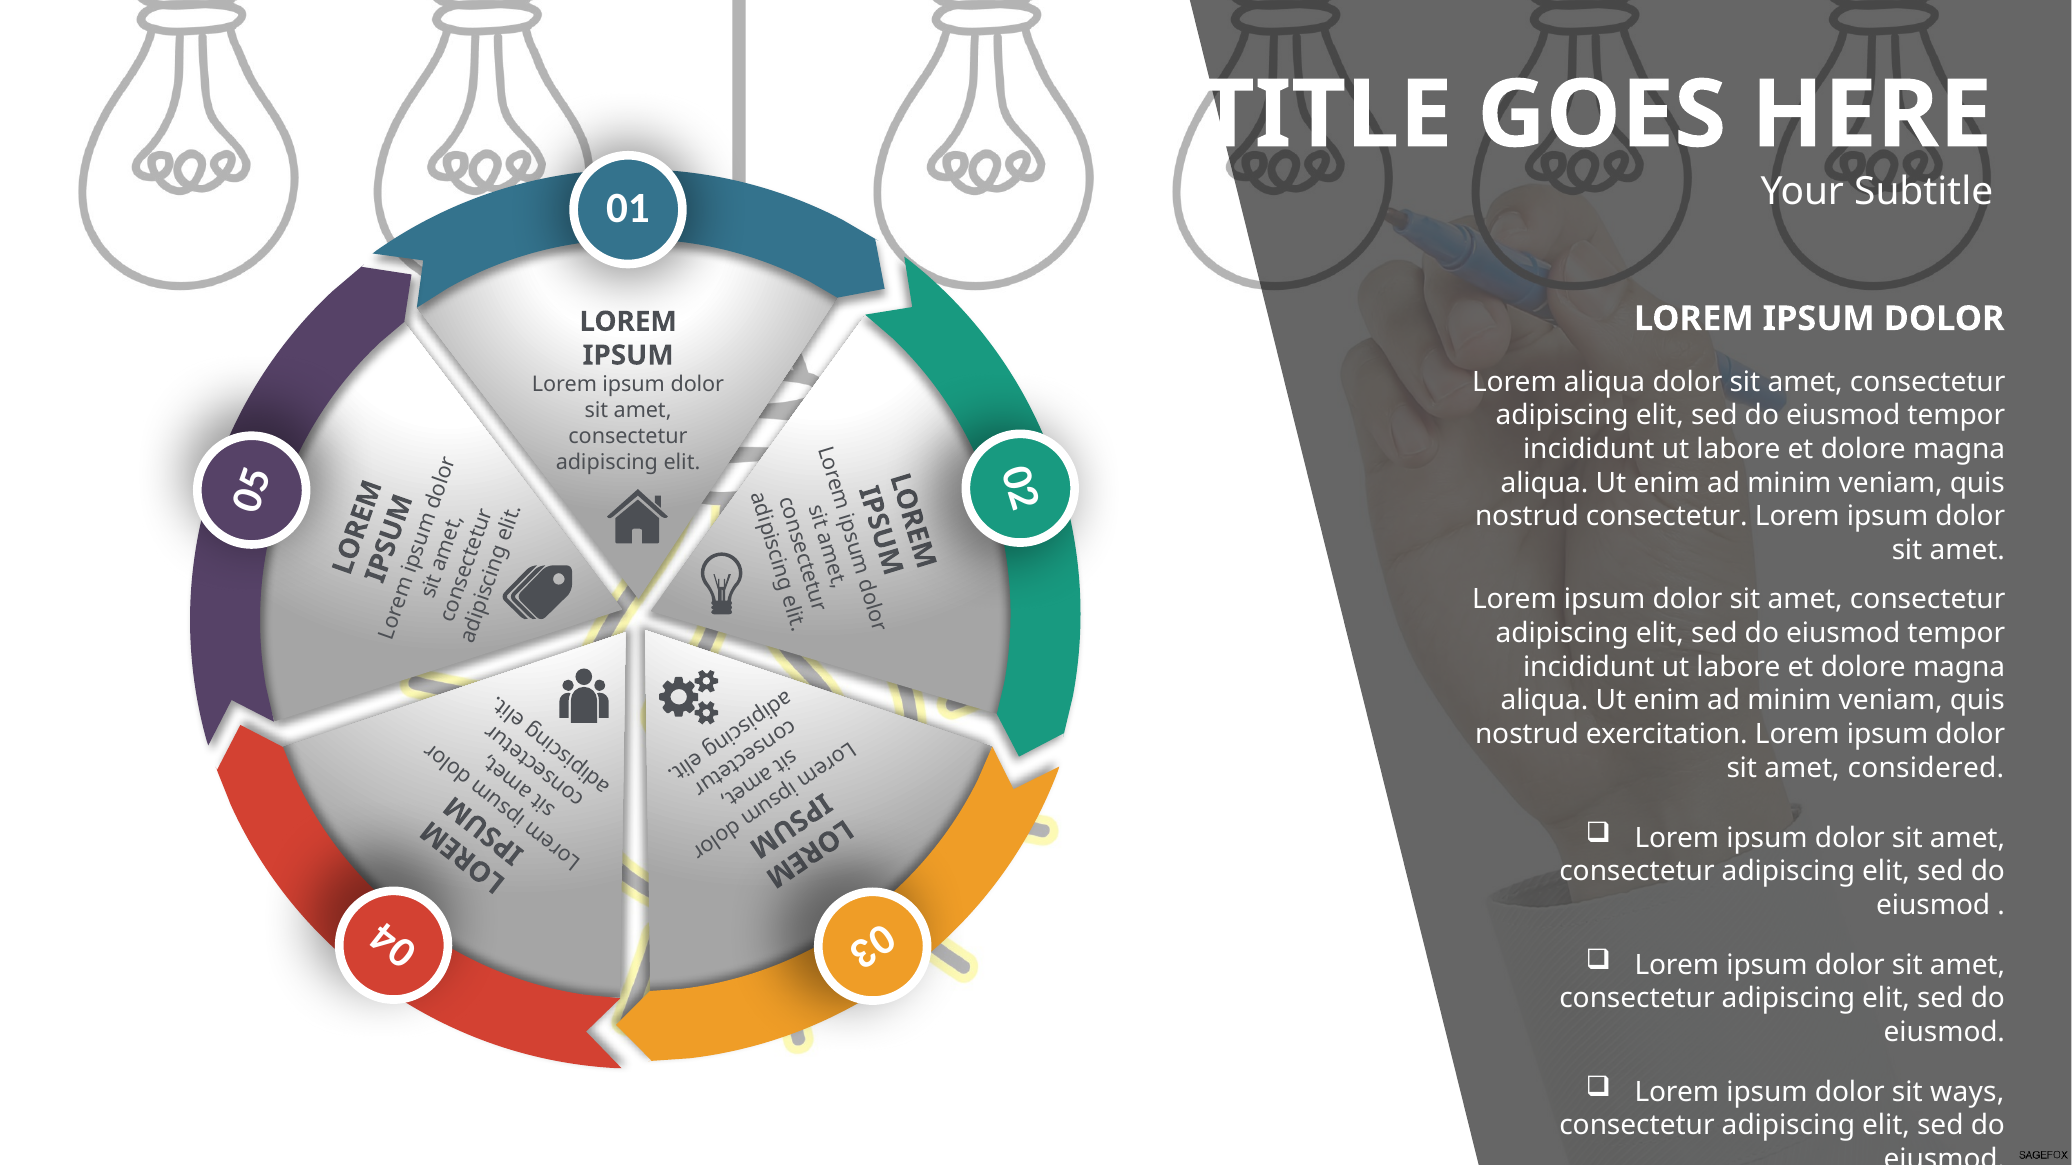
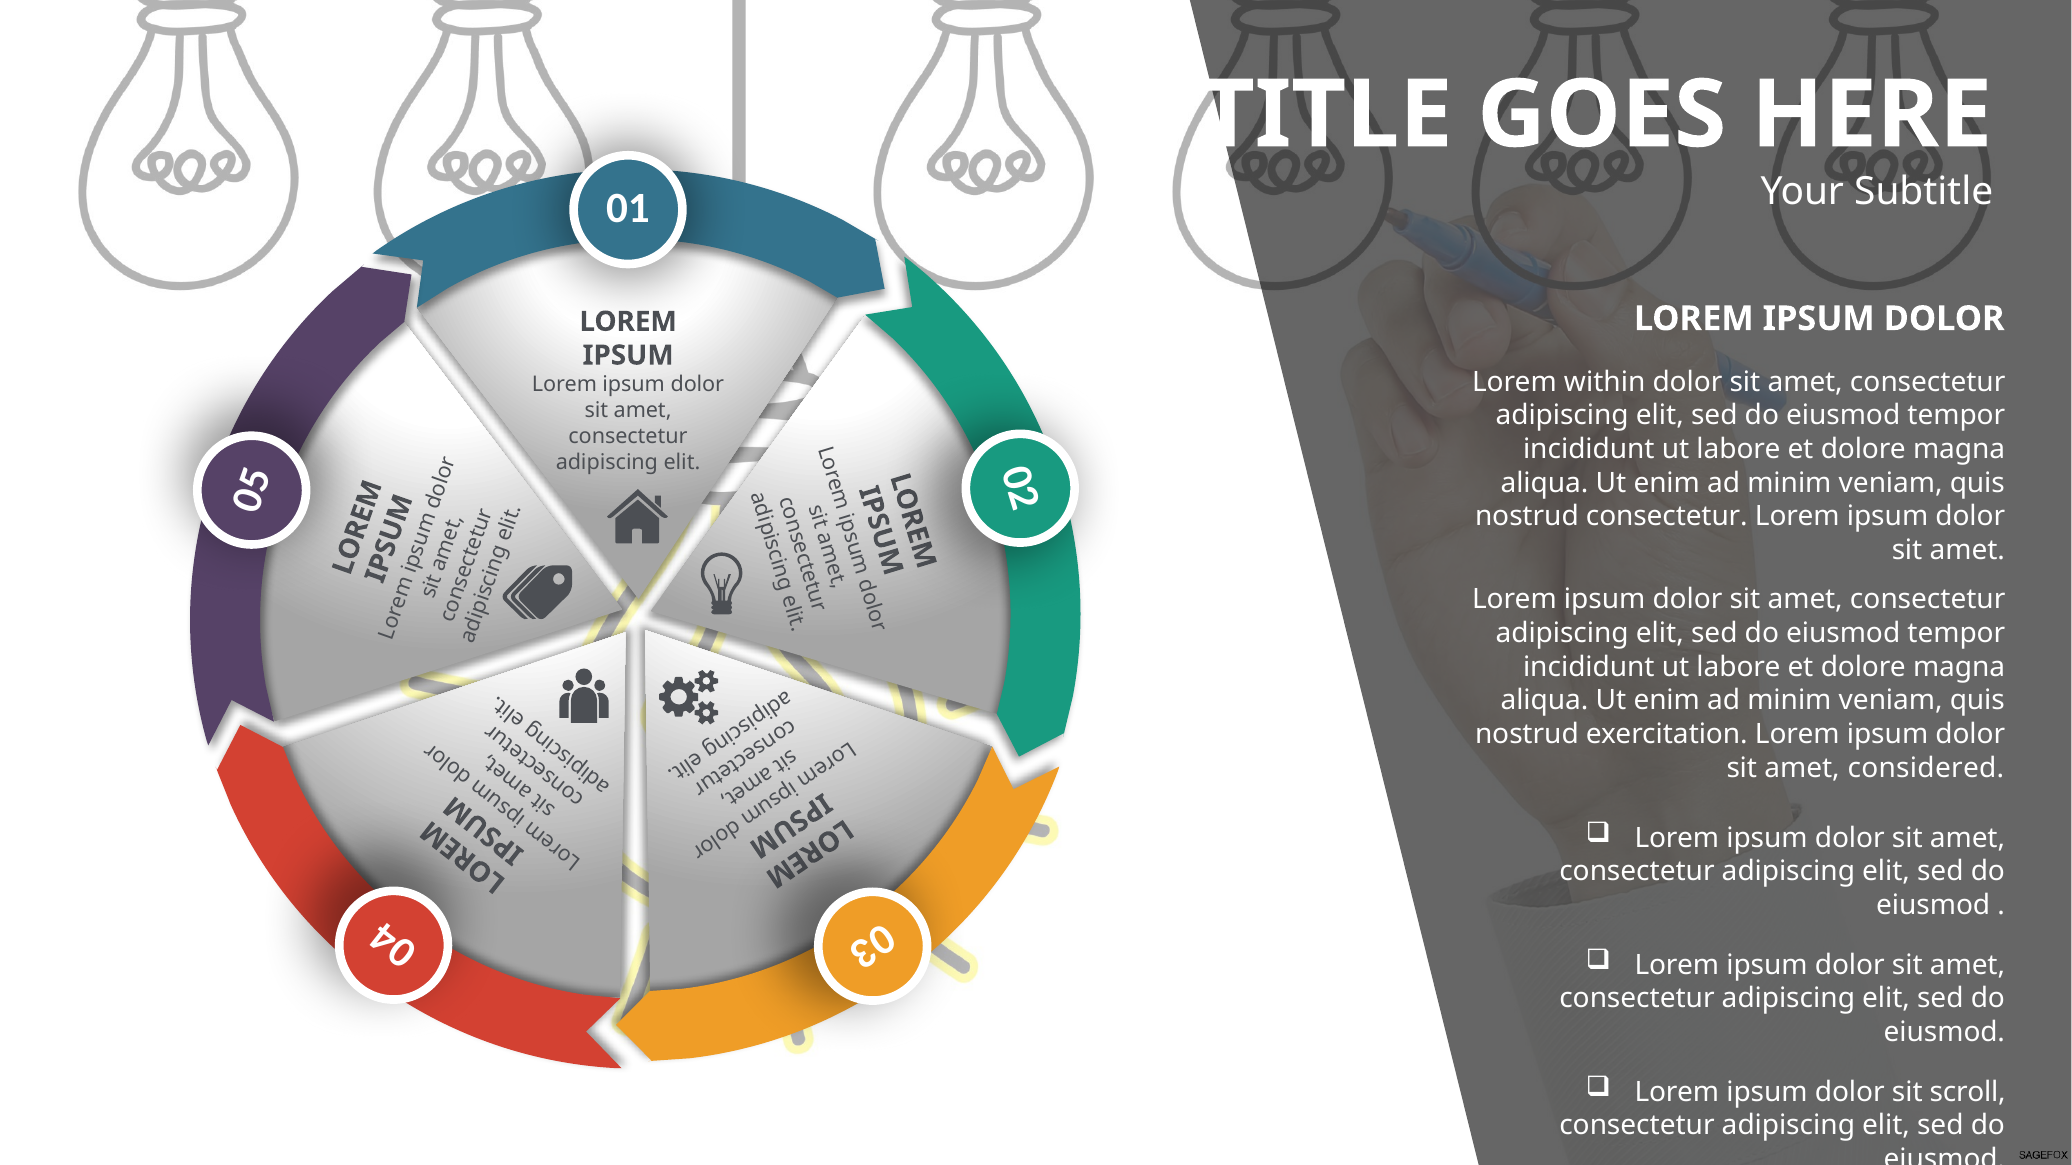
Lorem aliqua: aliqua -> within (1605, 382)
ways: ways -> scroll (1968, 1092)
